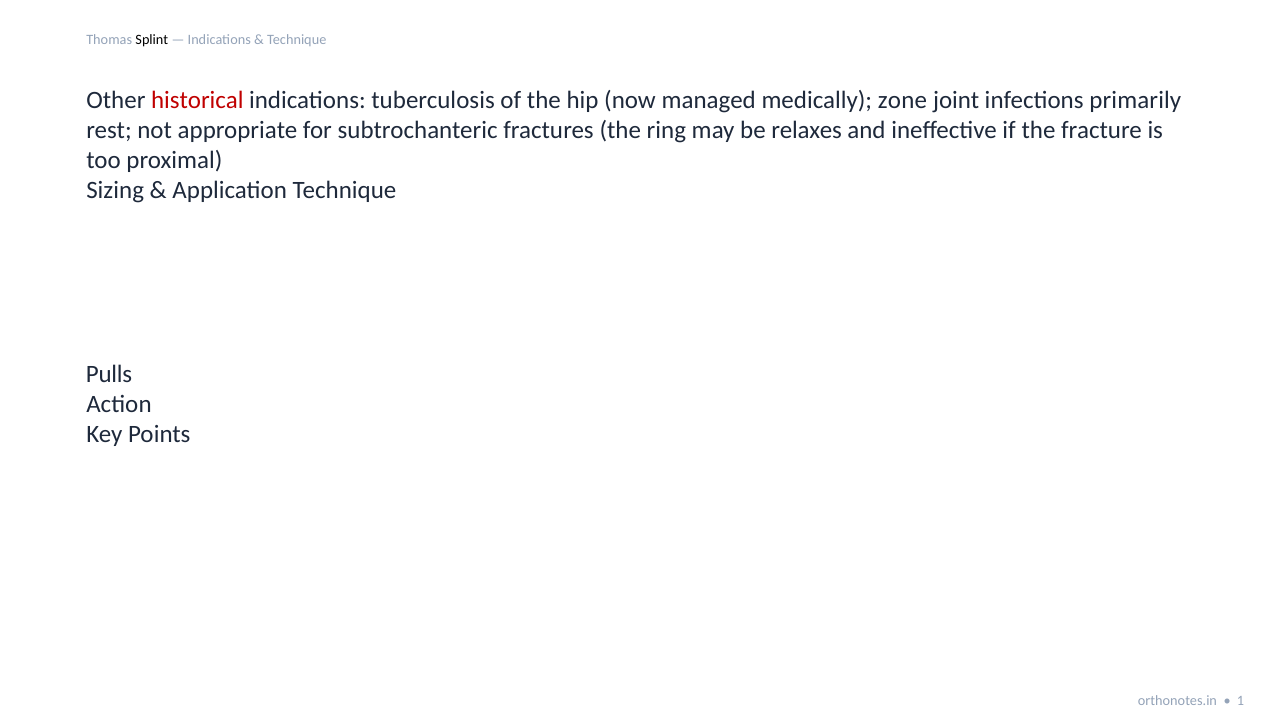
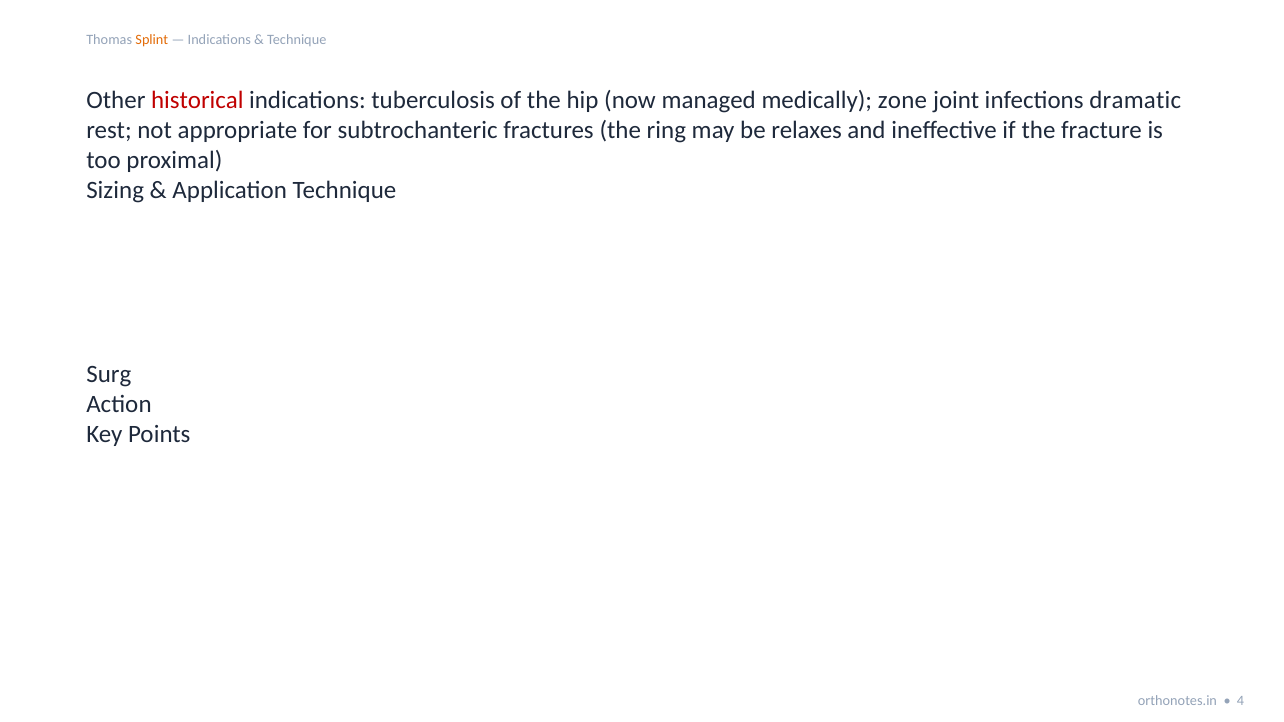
Splint colour: black -> orange (152, 40)
primarily: primarily -> dramatic (1135, 101)
Pulls: Pulls -> Surg (109, 375)
1: 1 -> 4 (1241, 701)
